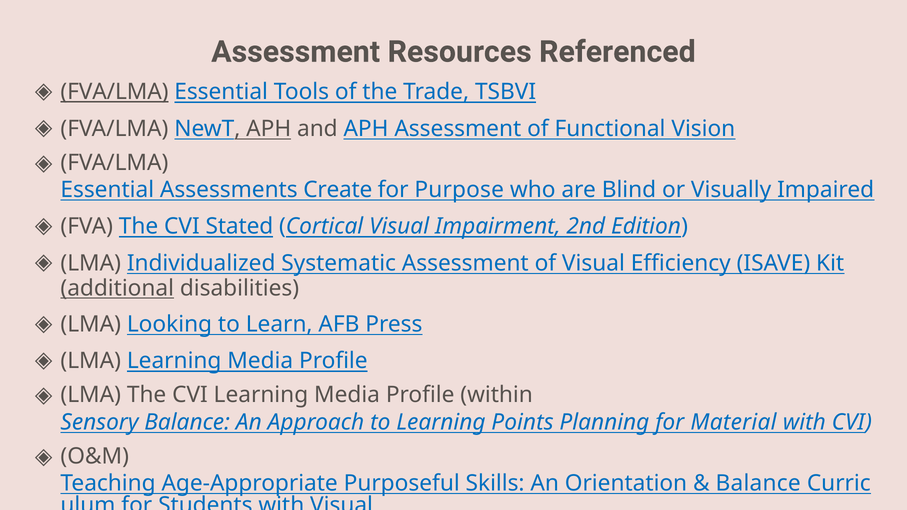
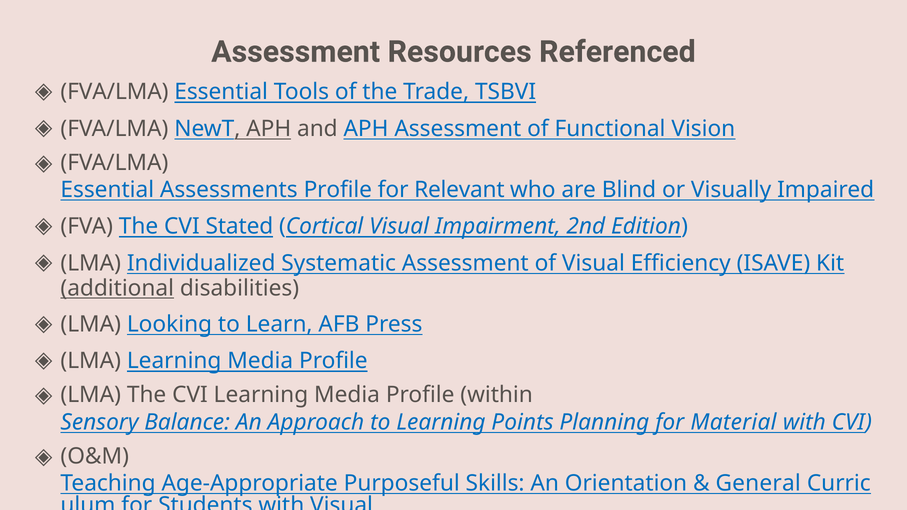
FVA/LMA underline: present -> none (114, 92)
Assessments Create: Create -> Profile (338, 190)
Purpose: Purpose -> Relevant (459, 190)
Balance: Balance -> General (758, 483)
